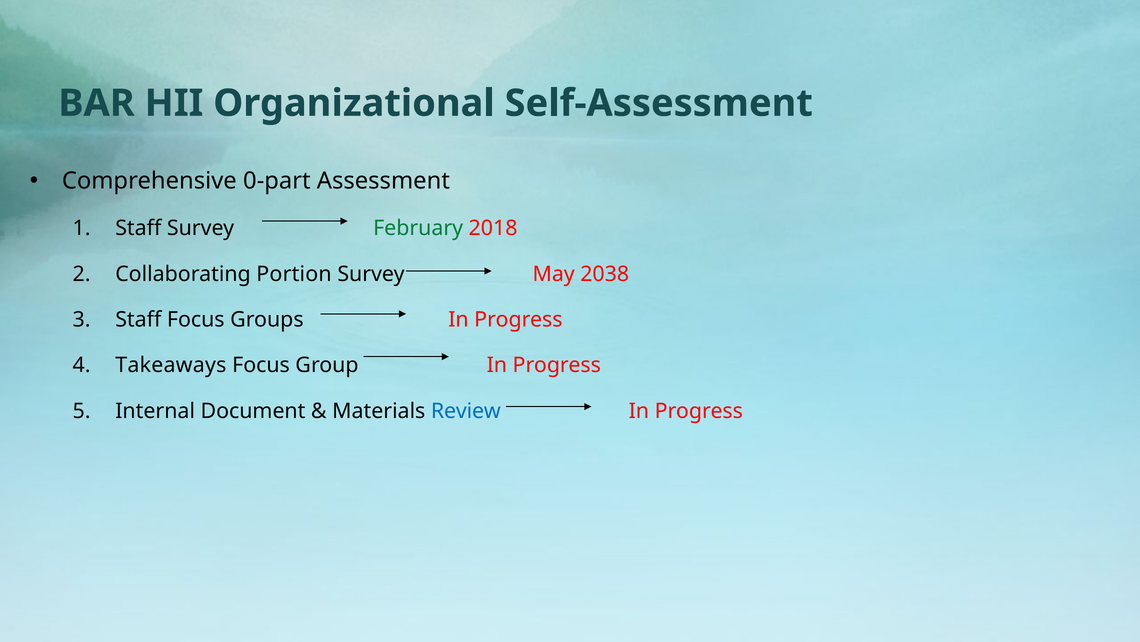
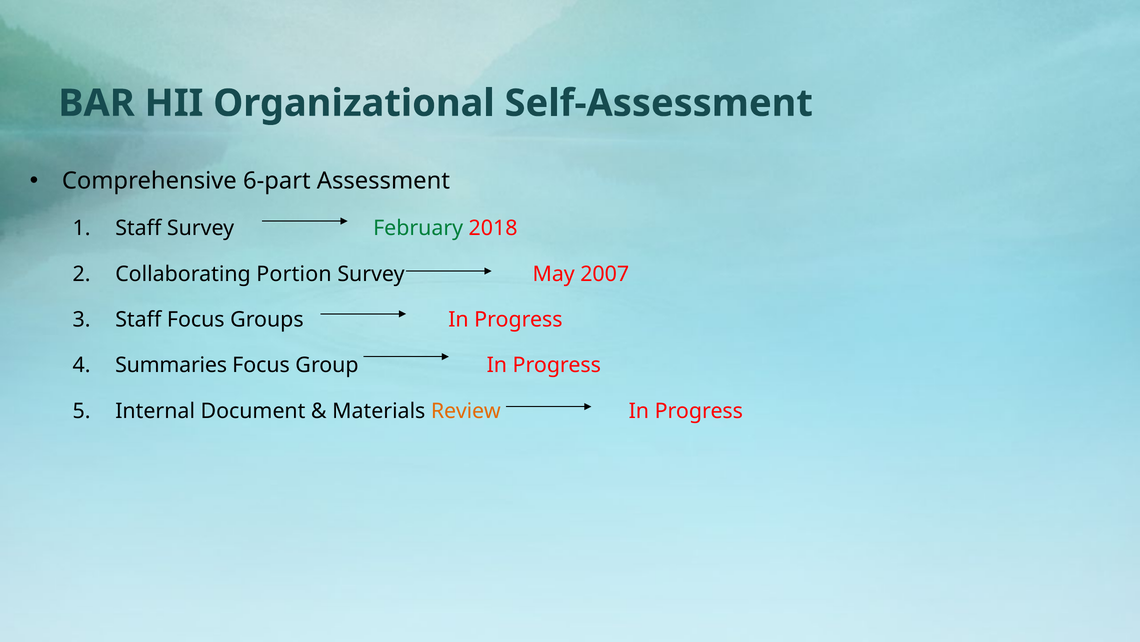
0-part: 0-part -> 6-part (277, 181)
2038: 2038 -> 2007 (605, 274)
Takeaways: Takeaways -> Summaries (171, 365)
Review colour: blue -> orange (466, 411)
